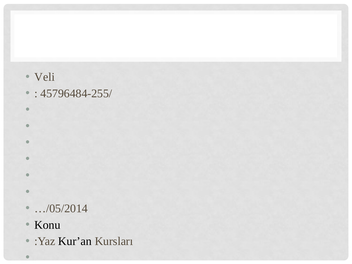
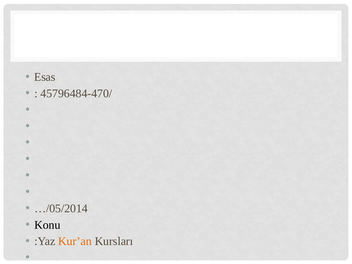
Veli: Veli -> Esas (45, 77)
45796484-255/: 45796484-255/ -> 45796484-470/ (76, 94)
Kur’an colour: black -> orange (75, 241)
